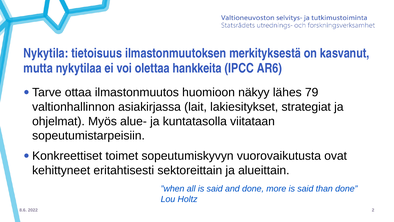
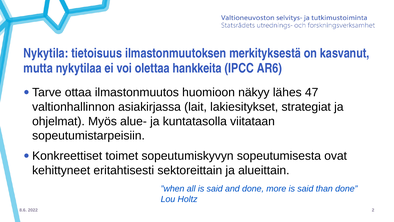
79: 79 -> 47 (312, 92)
vuorovaikutusta: vuorovaikutusta -> sopeutumisesta (279, 156)
